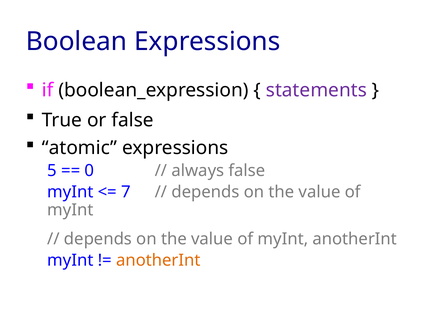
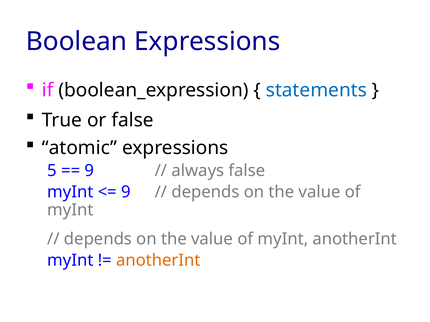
statements colour: purple -> blue (316, 90)
0: 0 -> 9 (89, 171)
7: 7 -> 9 (126, 192)
